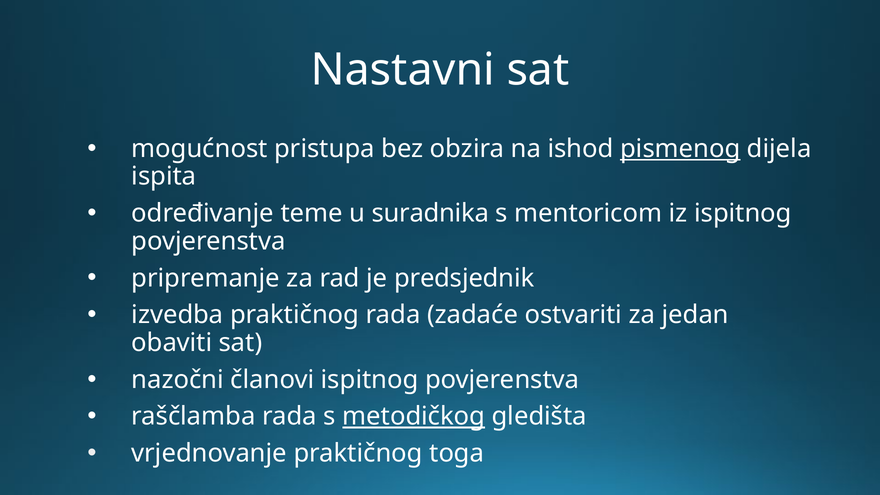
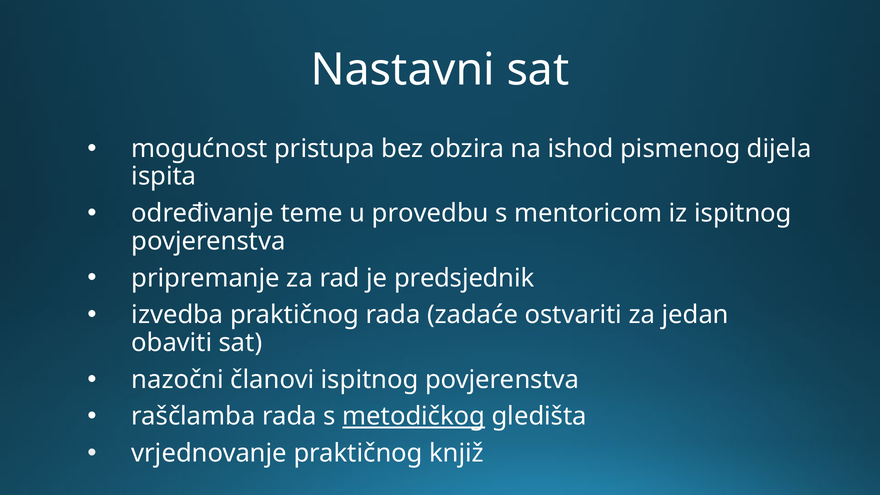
pismenog underline: present -> none (680, 149)
suradnika: suradnika -> provedbu (430, 213)
toga: toga -> knjiž (457, 453)
